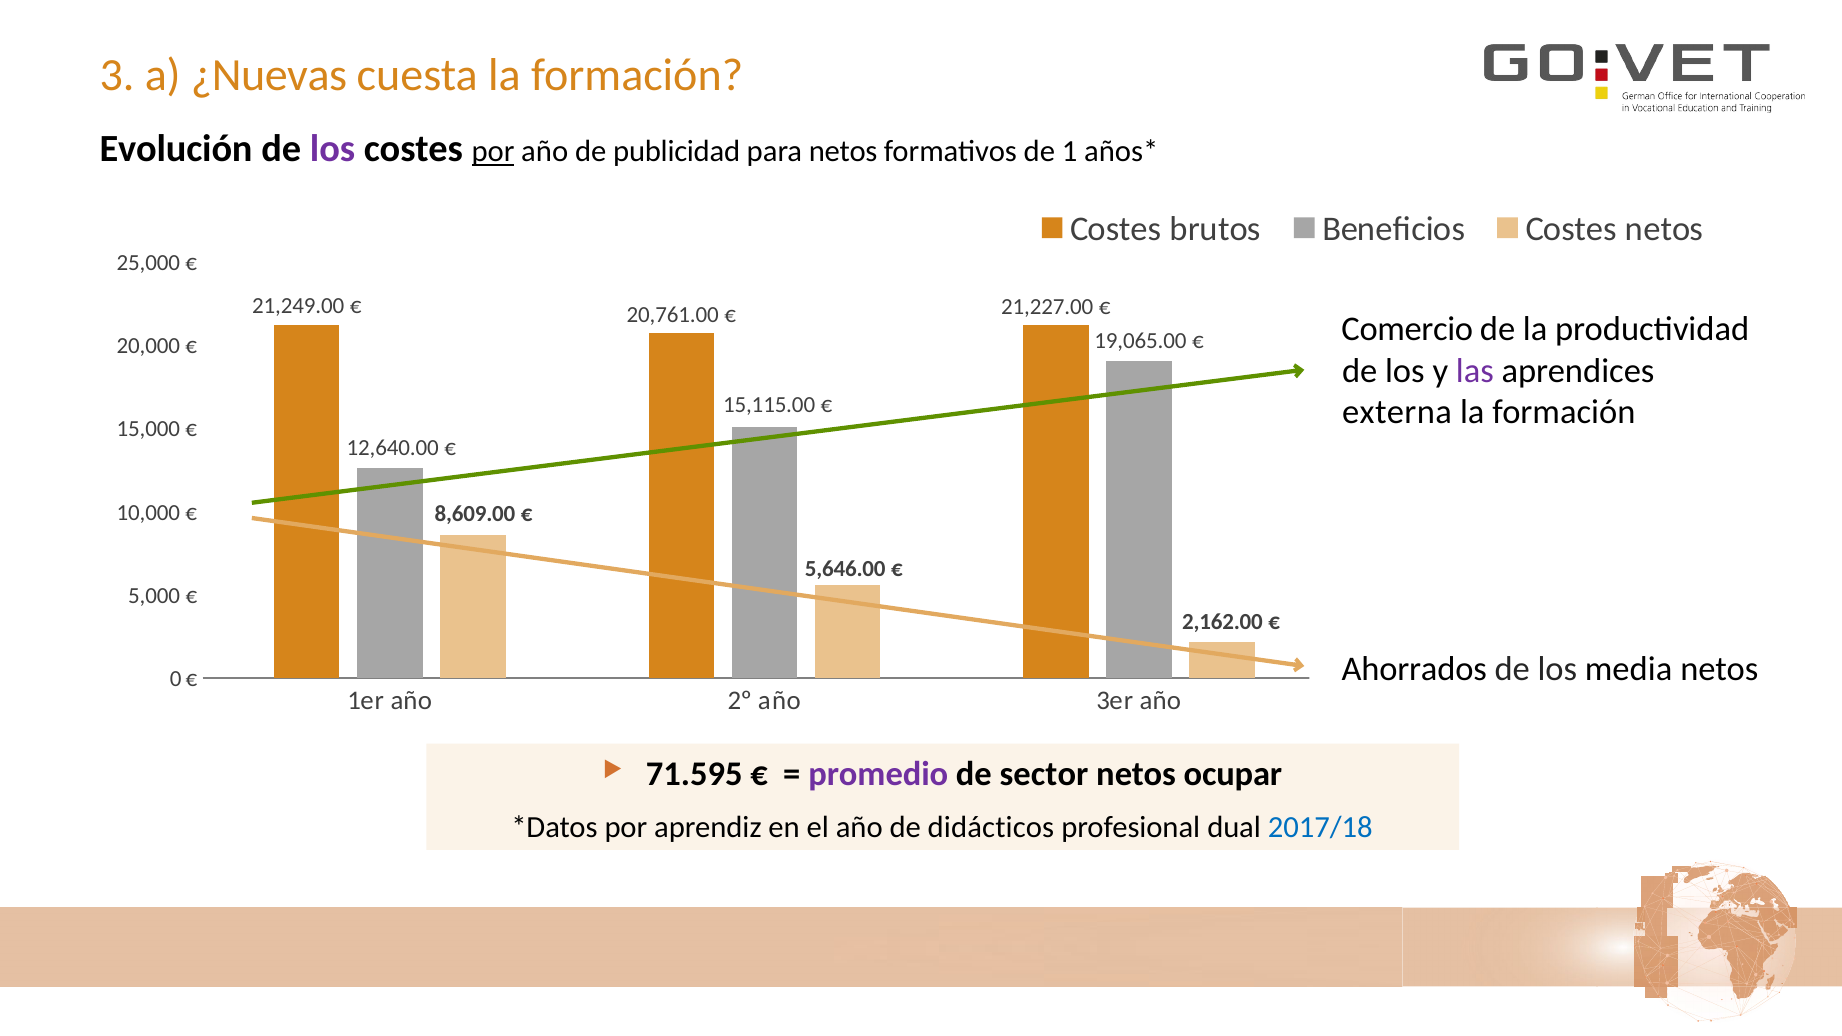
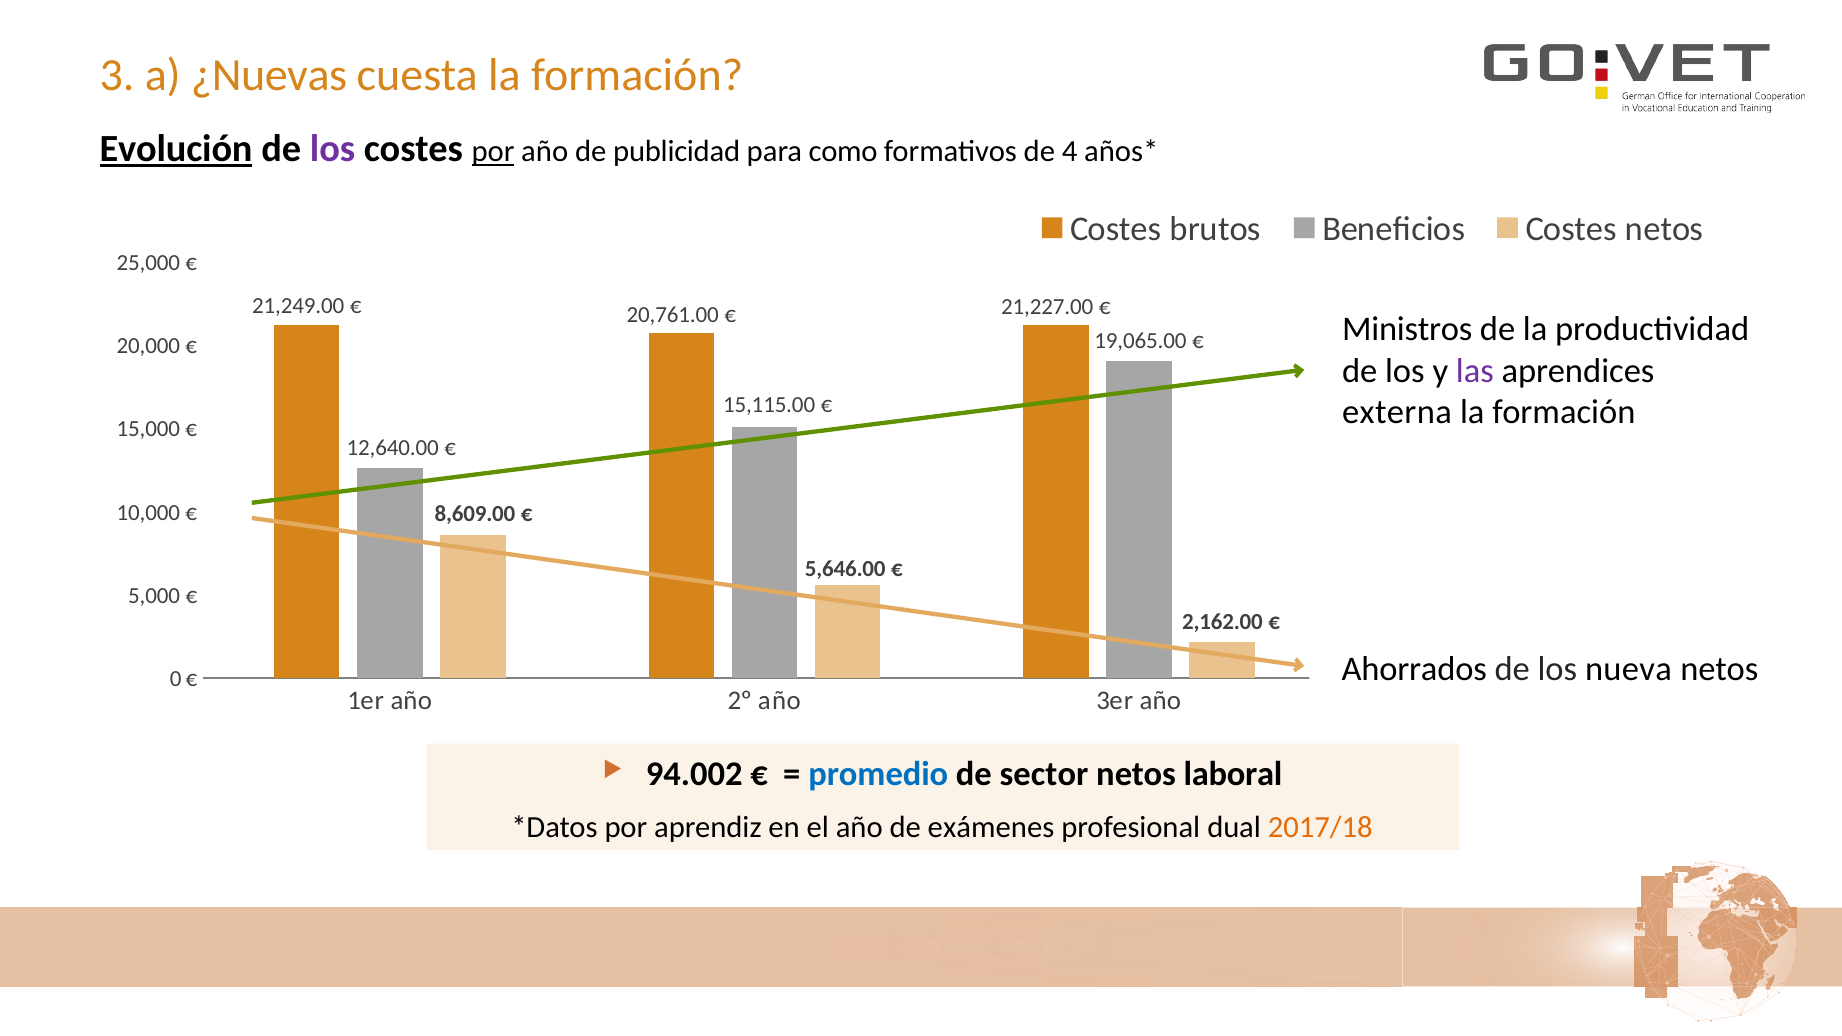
Evolución underline: none -> present (176, 149)
para netos: netos -> como (843, 151)
1: 1 -> 4 (1070, 151)
Comercio: Comercio -> Ministros (1407, 329)
media: media -> nueva (1628, 669)
71.595: 71.595 -> 94.002 (694, 774)
promedio colour: purple -> blue (878, 774)
ocupar: ocupar -> laboral (1233, 774)
didácticos: didácticos -> exámenes (991, 827)
2017/18 colour: blue -> orange (1320, 827)
